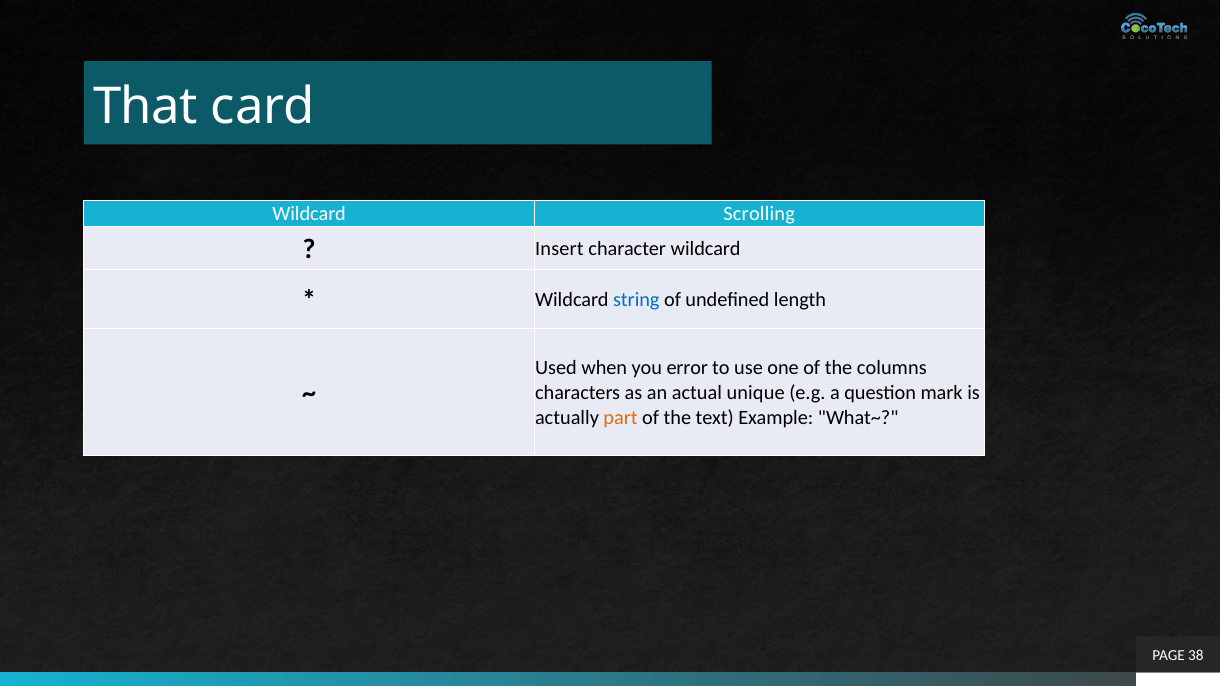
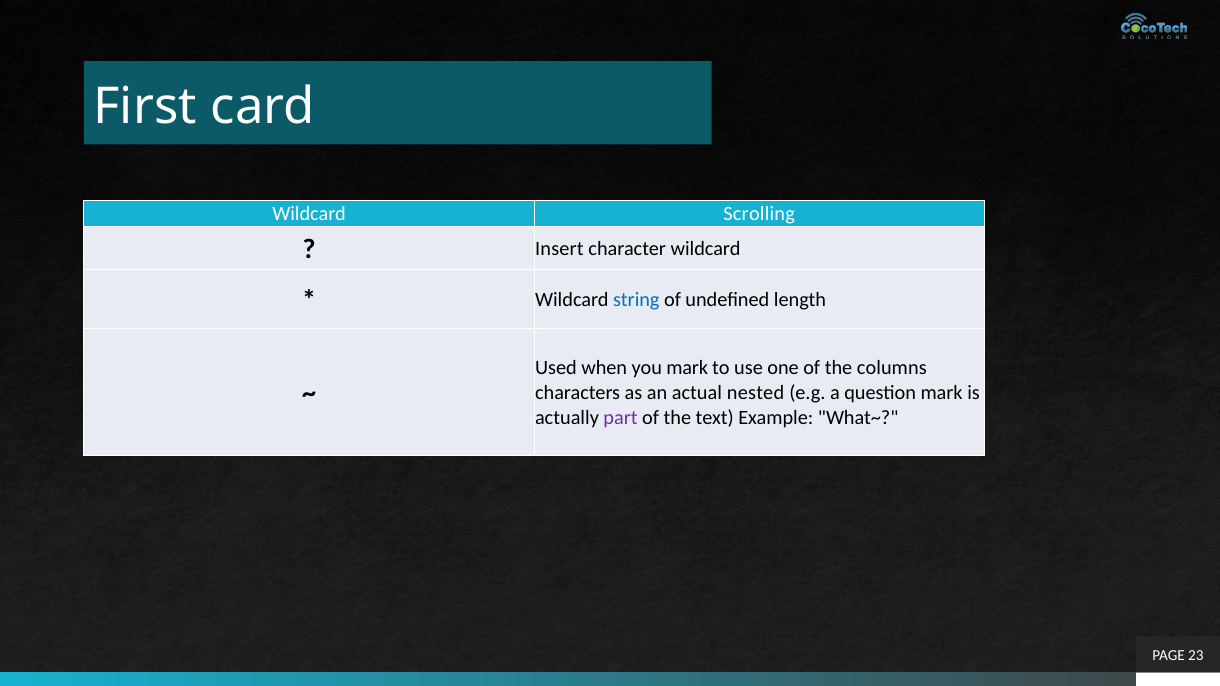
That: That -> First (145, 106)
you error: error -> mark (687, 368)
unique: unique -> nested (756, 393)
part colour: orange -> purple (621, 418)
38: 38 -> 23 (1196, 655)
